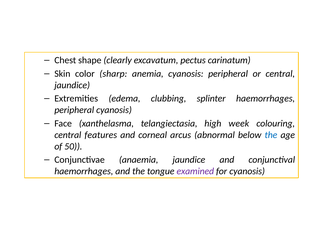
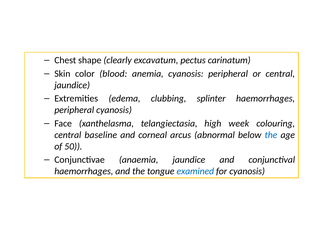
sharp: sharp -> blood (113, 74)
features: features -> baseline (101, 135)
examined colour: purple -> blue (195, 171)
